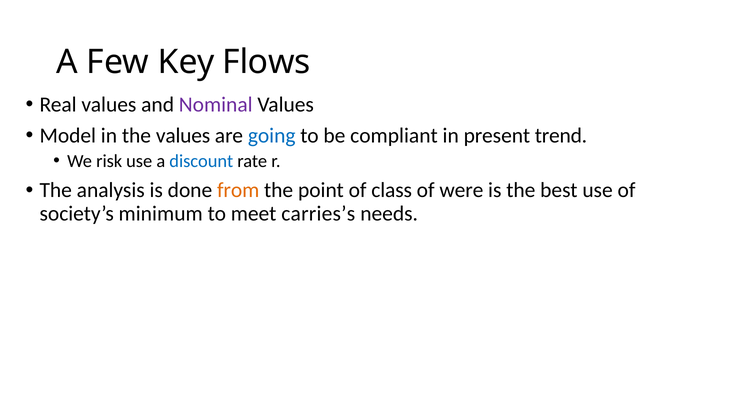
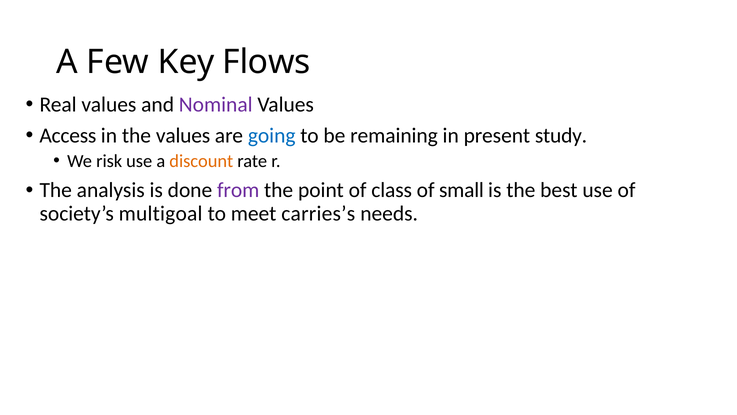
Model: Model -> Access (68, 136)
compliant: compliant -> remaining (394, 136)
trend: trend -> study (561, 136)
discount colour: blue -> orange (201, 161)
from colour: orange -> purple (238, 190)
were: were -> small (461, 190)
minimum: minimum -> multigoal (161, 213)
